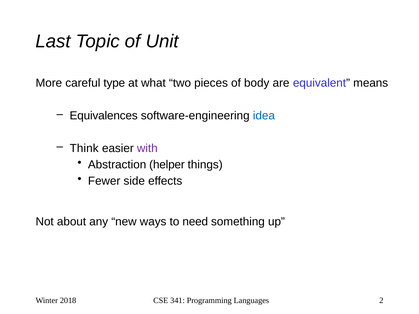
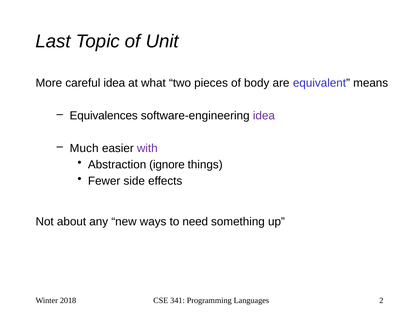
careful type: type -> idea (114, 83)
idea colour: blue -> purple (264, 116)
Think: Think -> Much (84, 148)
helper: helper -> ignore (167, 165)
